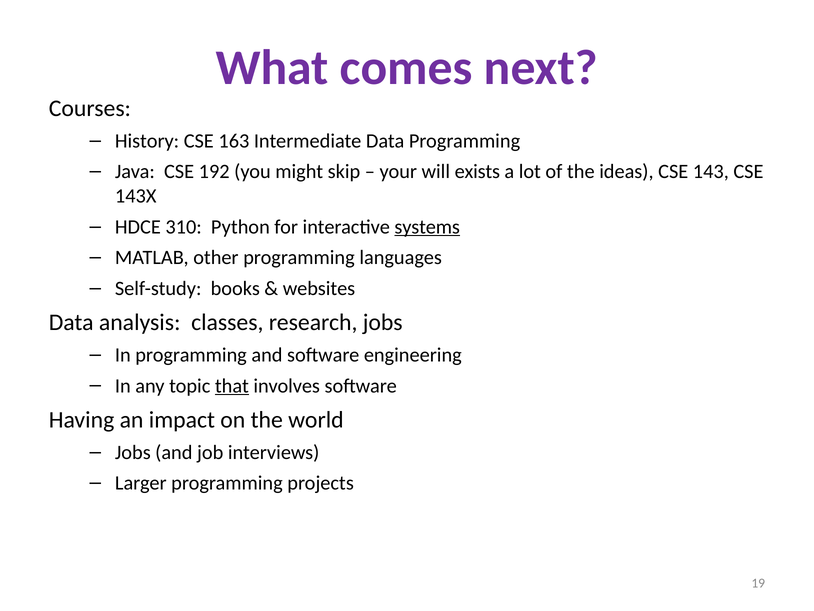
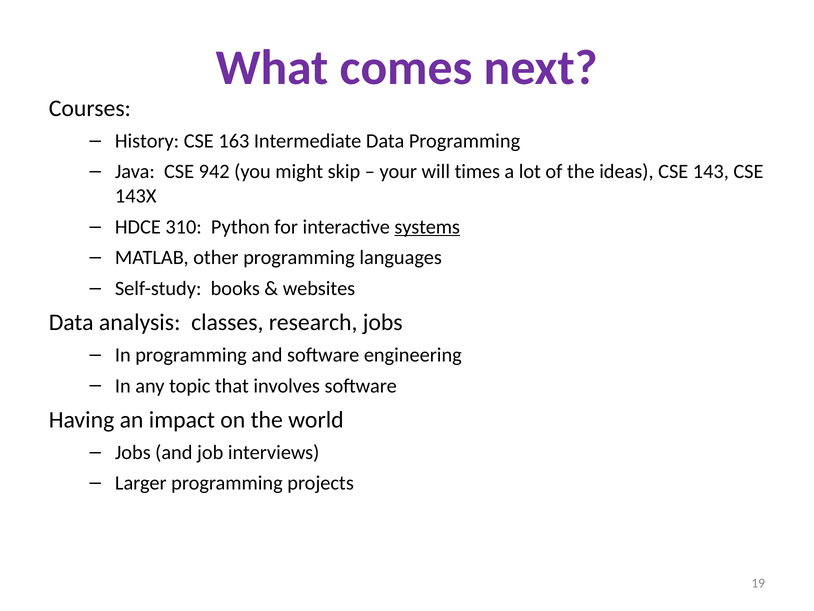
192: 192 -> 942 (214, 171)
exists: exists -> times (477, 171)
that underline: present -> none (232, 385)
